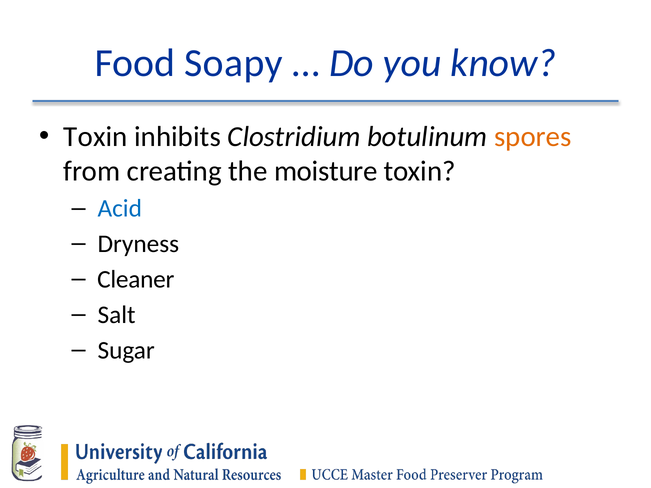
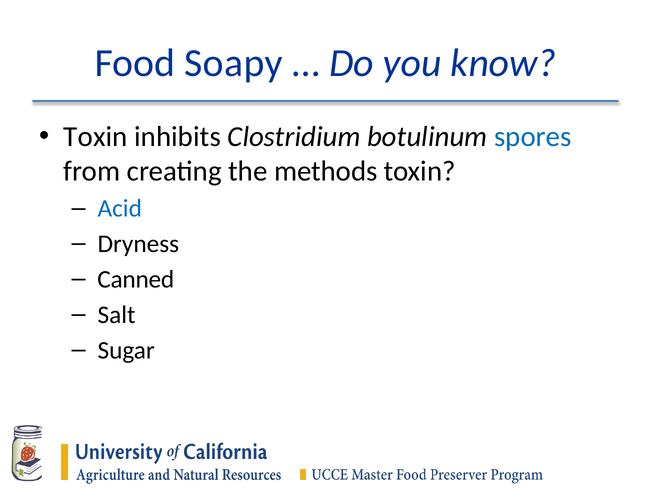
spores colour: orange -> blue (533, 137)
moisture: moisture -> methods (326, 171)
Cleaner: Cleaner -> Canned (136, 280)
